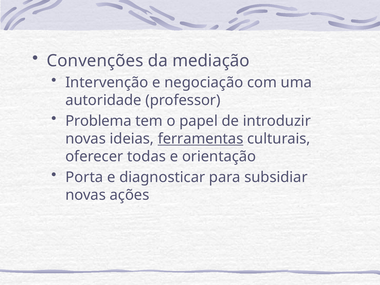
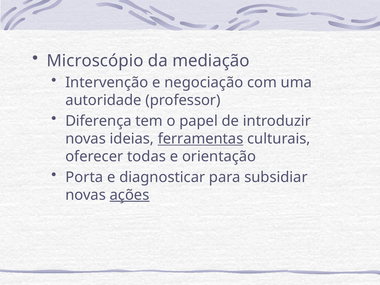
Convenções: Convenções -> Microscópio (95, 61)
Problema: Problema -> Diferença (98, 121)
ações underline: none -> present (130, 195)
